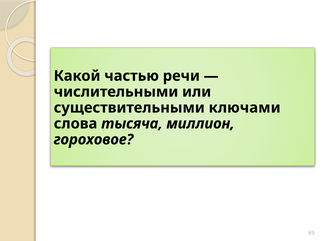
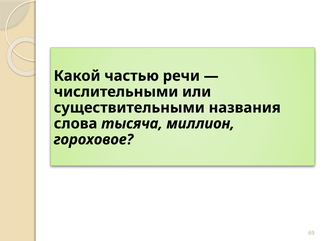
ключами: ключами -> названия (245, 108)
